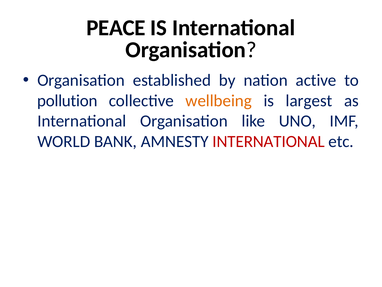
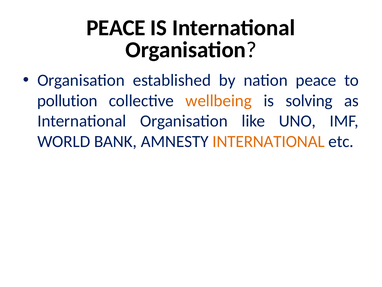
nation active: active -> peace (316, 80)
largest: largest -> solving (309, 101)
INTERNATIONAL colour: red -> orange (269, 141)
